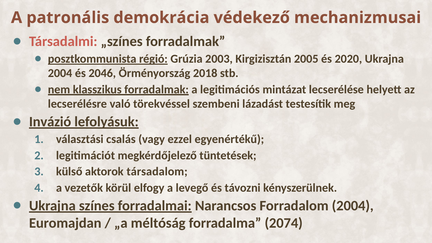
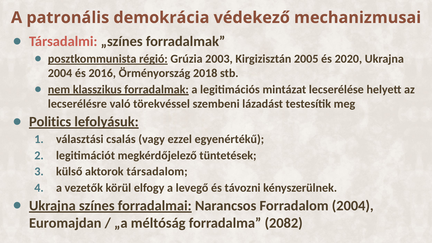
2046: 2046 -> 2016 (102, 73)
Invázió: Invázió -> Politics (50, 122)
2074: 2074 -> 2082 (284, 223)
